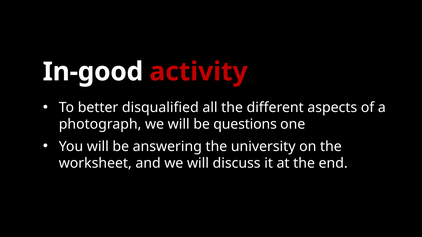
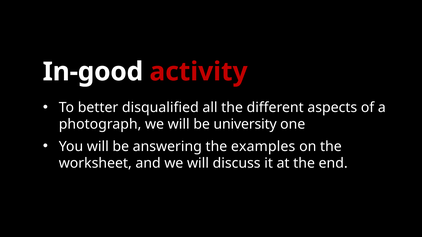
questions: questions -> university (245, 124)
university: university -> examples (263, 147)
